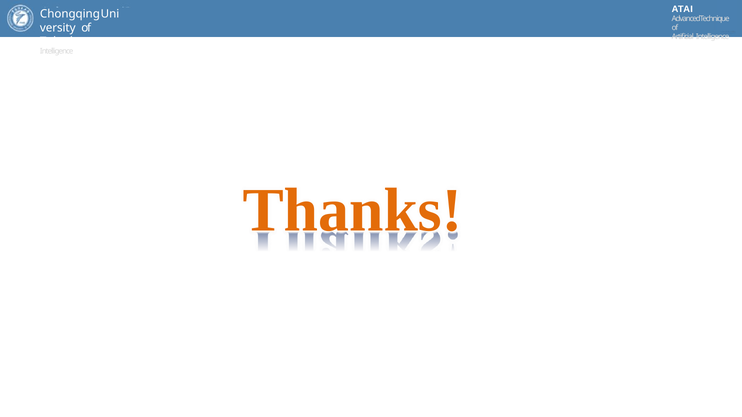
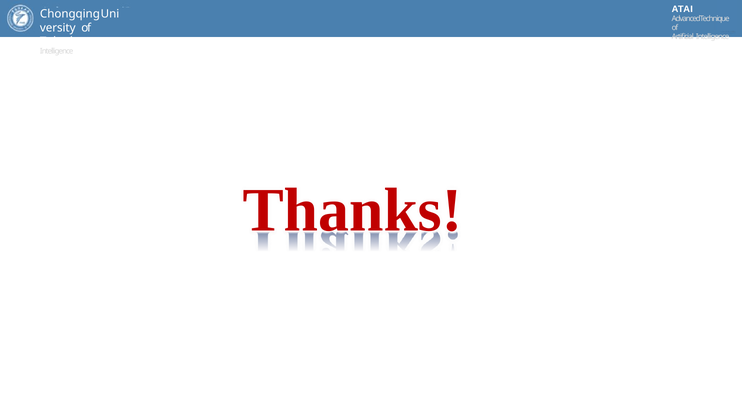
Thanks colour: orange -> red (353, 211)
